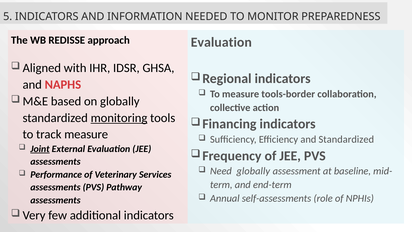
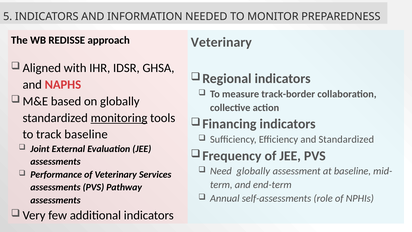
Evaluation: Evaluation -> Veterinary (221, 42)
tools-border: tools-border -> track-border (288, 94)
track measure: measure -> baseline (86, 134)
Joint underline: present -> none (40, 149)
